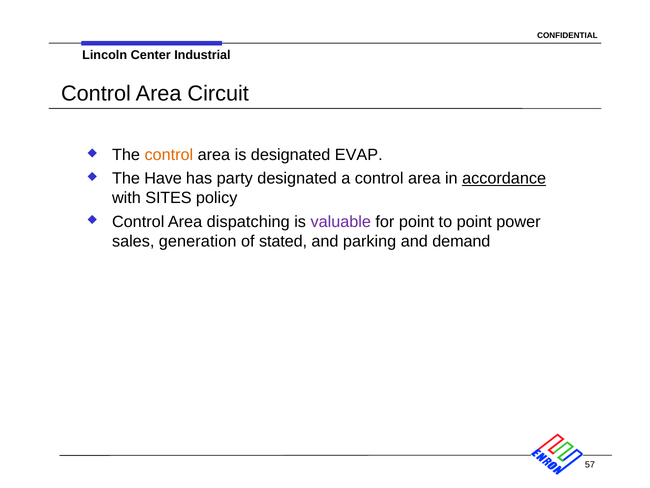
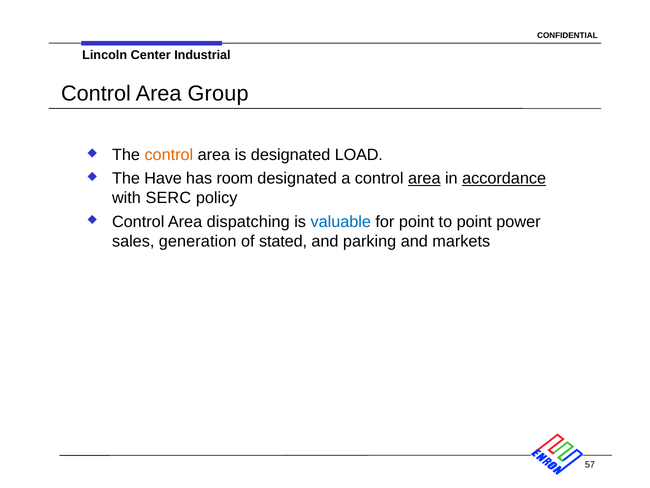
Circuit: Circuit -> Group (218, 93)
EVAP: EVAP -> LOAD (359, 155)
party: party -> room (235, 178)
area underline: none -> present (424, 178)
SITES: SITES -> SERC (168, 198)
valuable colour: purple -> blue (341, 221)
demand: demand -> markets (461, 241)
